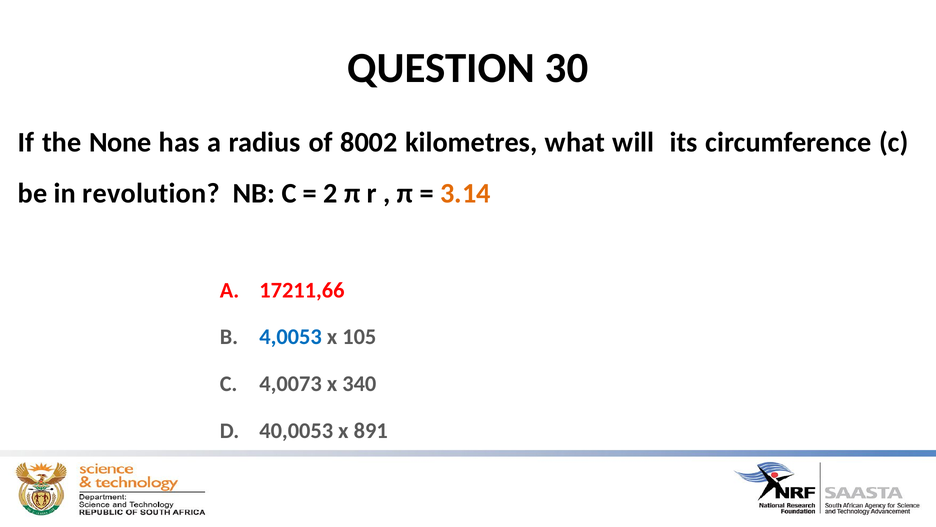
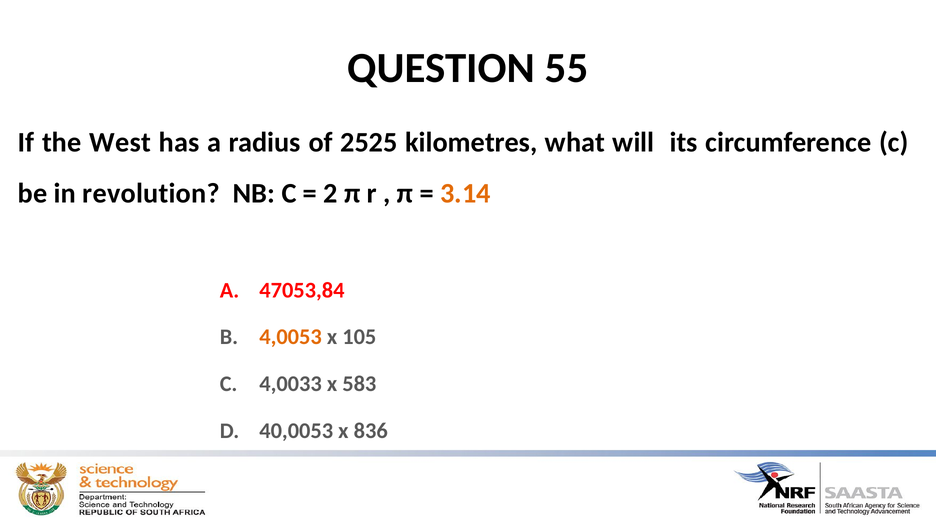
30: 30 -> 55 (567, 68)
None: None -> West (120, 142)
8002: 8002 -> 2525 (369, 142)
17211,66: 17211,66 -> 47053,84 (302, 290)
4,0053 colour: blue -> orange (291, 337)
4,0073: 4,0073 -> 4,0033 (291, 383)
340: 340 -> 583 (359, 383)
891: 891 -> 836 (371, 430)
